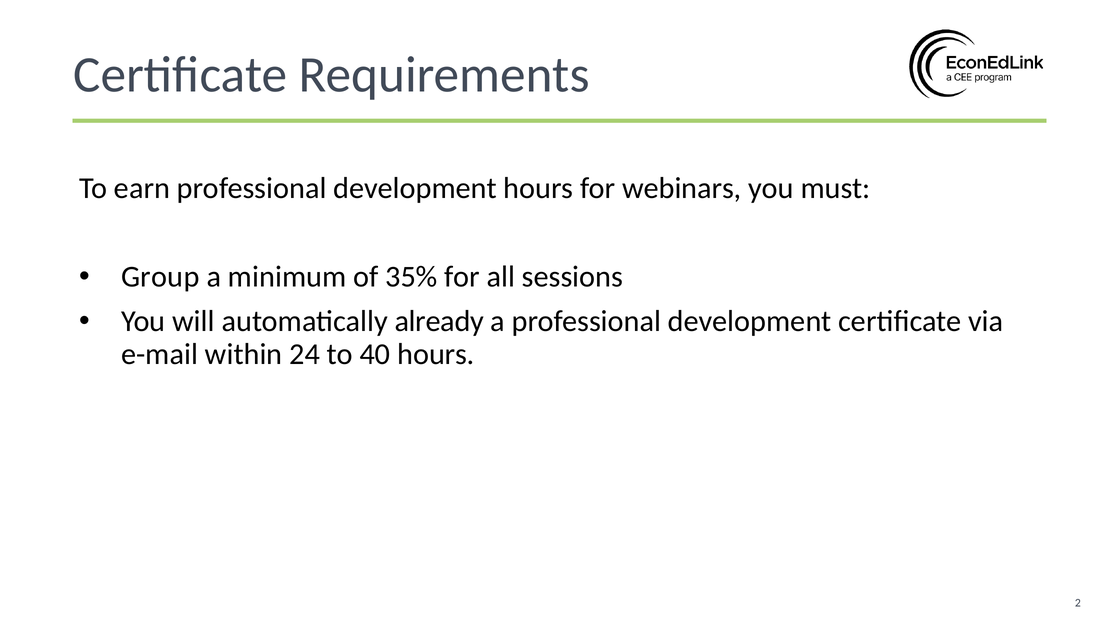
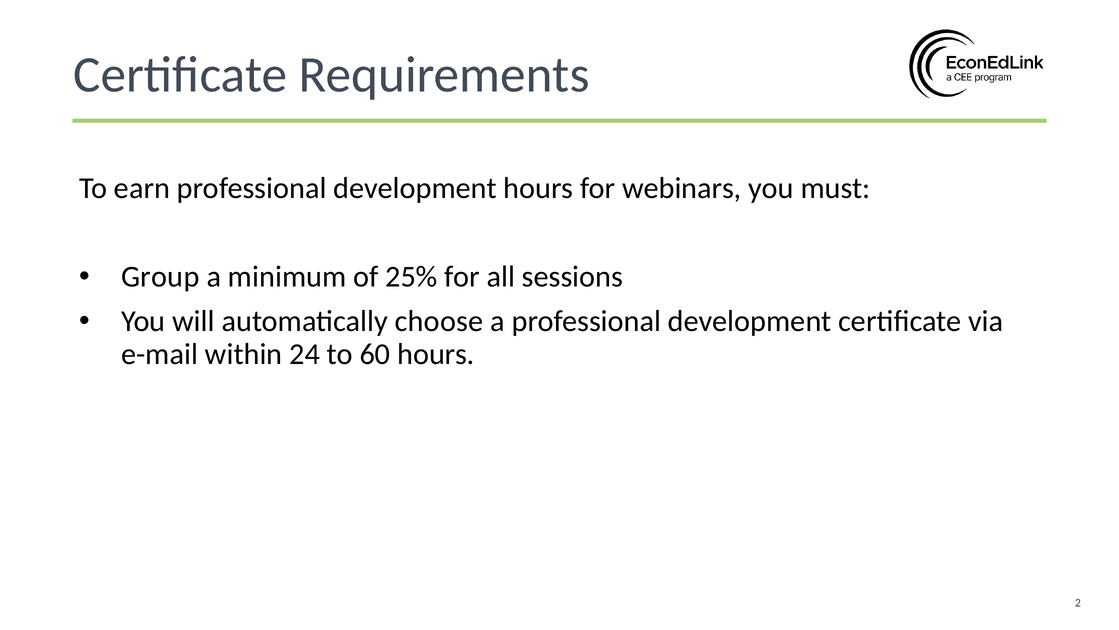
35%: 35% -> 25% (411, 277)
already: already -> choose (439, 321)
40: 40 -> 60 (375, 354)
